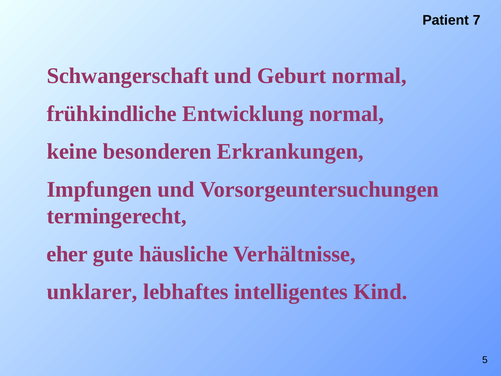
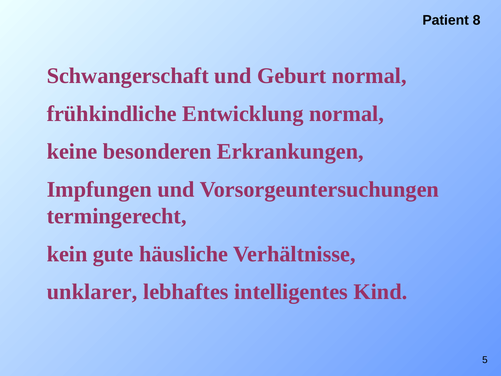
7: 7 -> 8 (477, 20)
eher: eher -> kein (67, 254)
